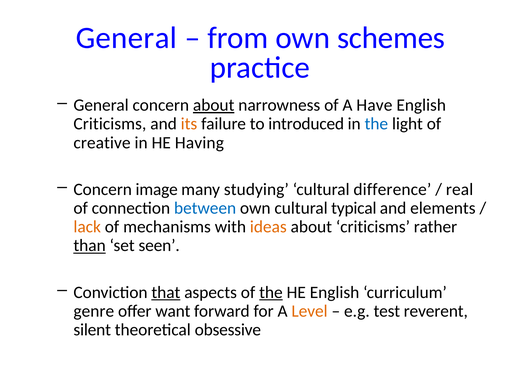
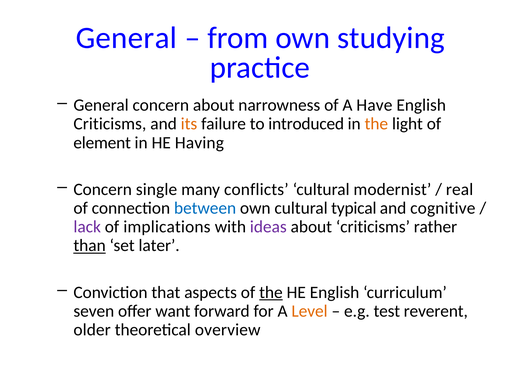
schemes: schemes -> studying (391, 38)
about underline: present -> none (214, 105)
the colour: blue -> orange (376, 124)
creative: creative -> element (102, 143)
image: image -> single (157, 189)
studying: studying -> conflicts (256, 189)
difference: difference -> modernist (392, 189)
elements: elements -> cognitive (443, 208)
lack colour: orange -> purple (87, 227)
mechanisms: mechanisms -> implications (167, 227)
ideas colour: orange -> purple (268, 227)
seen: seen -> later (159, 246)
that underline: present -> none (166, 292)
genre: genre -> seven (94, 311)
silent: silent -> older (92, 330)
obsessive: obsessive -> overview (228, 330)
